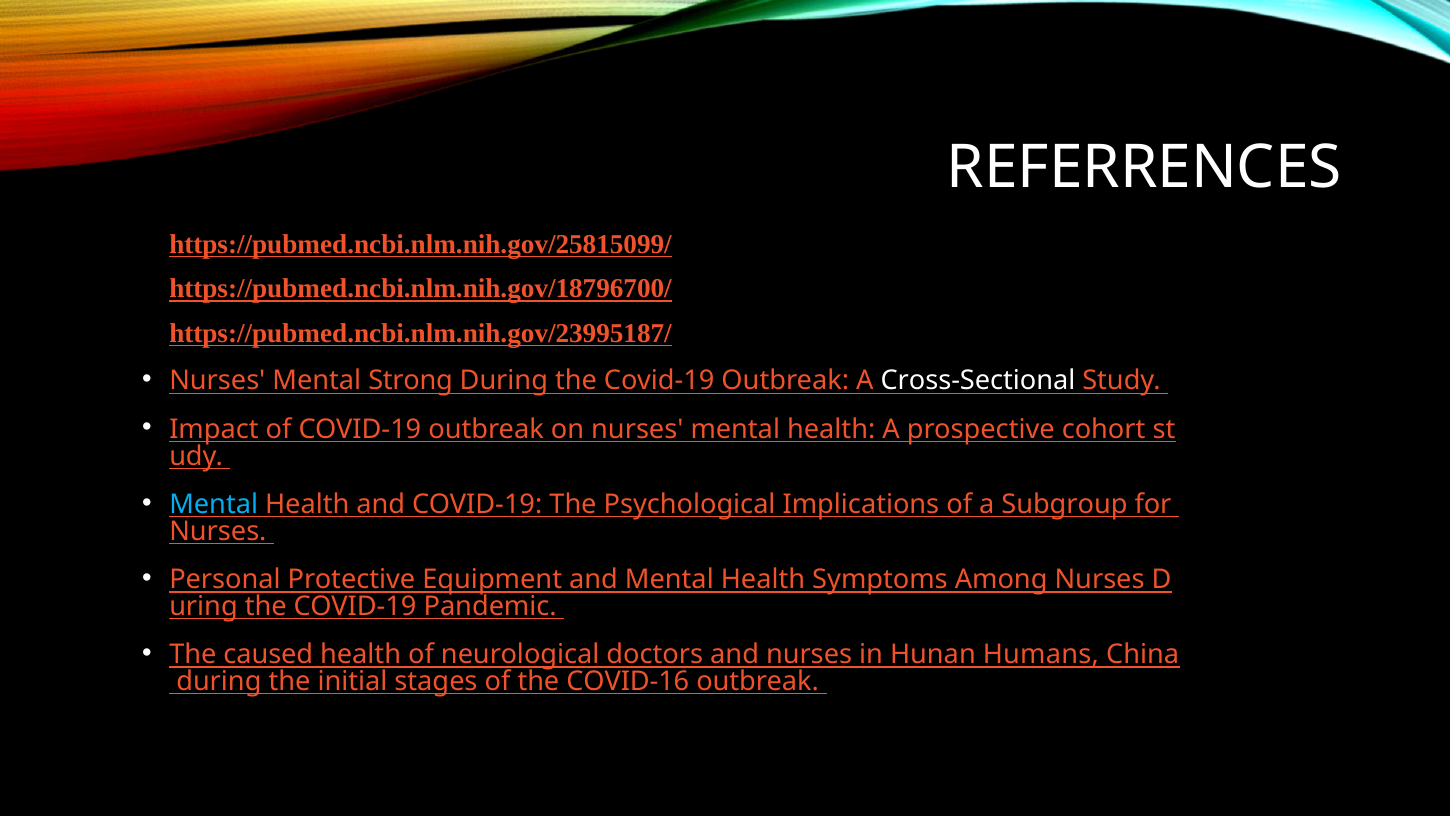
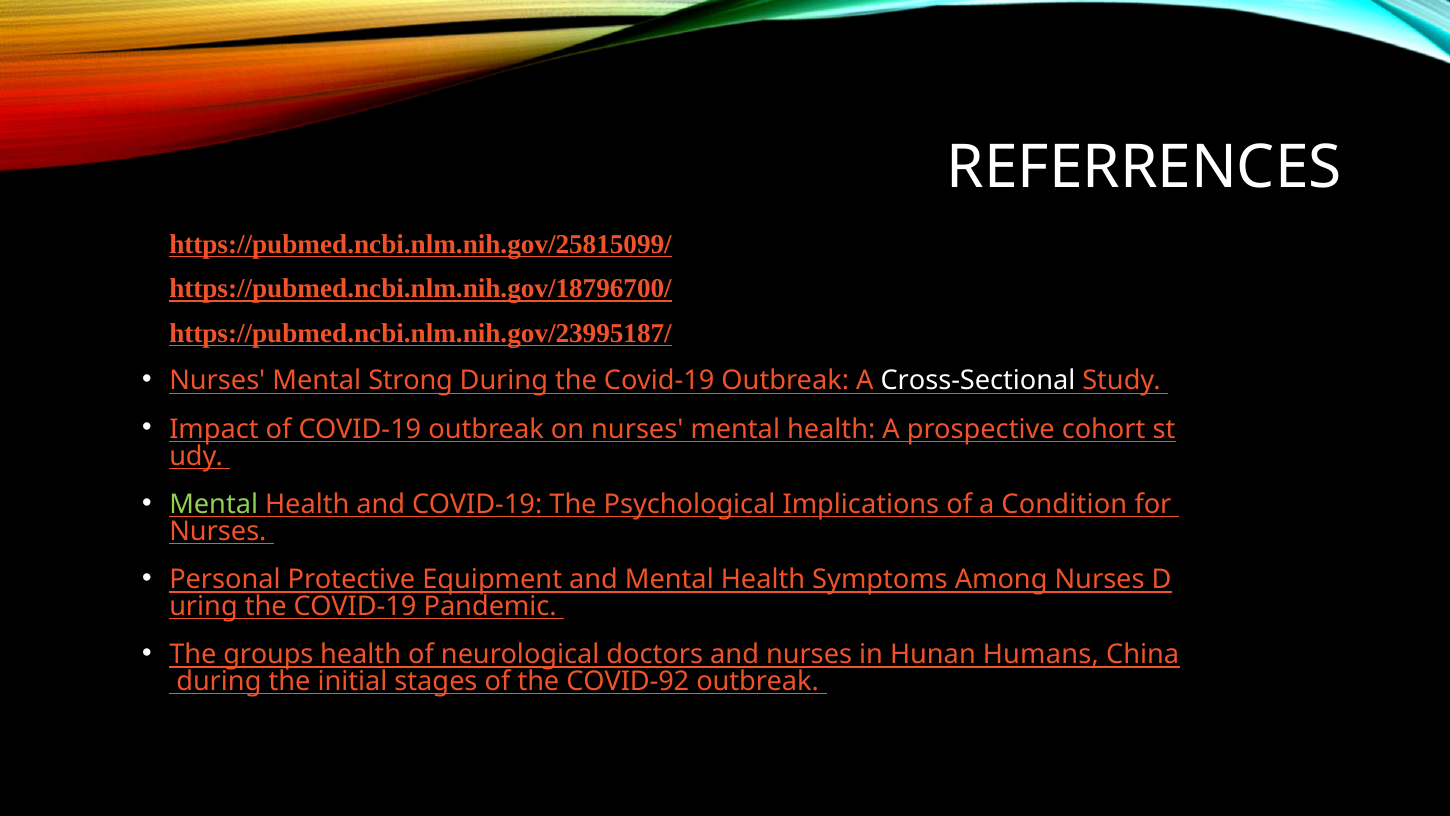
Mental colour: light blue -> light green (214, 504)
Subgroup: Subgroup -> Condition (1064, 504)
caused: caused -> groups (268, 654)
COVID-16: COVID-16 -> COVID-92 (628, 681)
